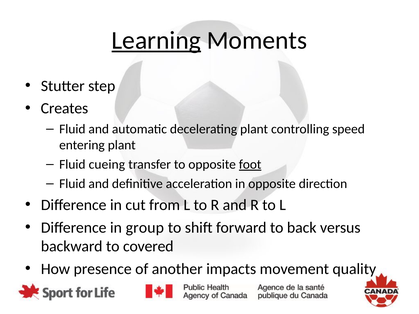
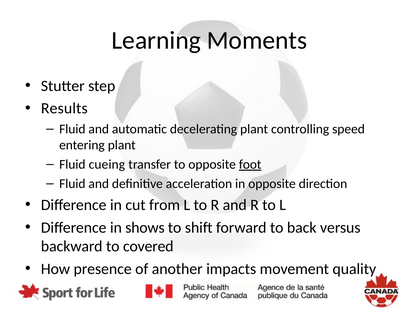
Learning underline: present -> none (156, 41)
Creates: Creates -> Results (64, 109)
group: group -> shows (145, 228)
